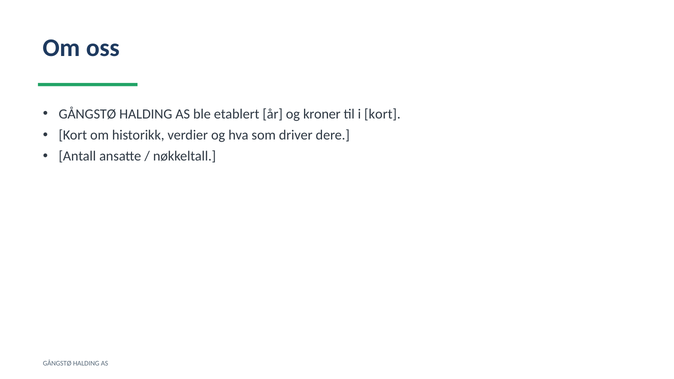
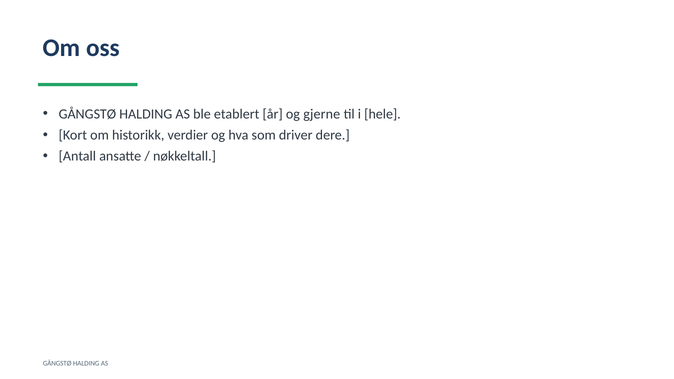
kroner: kroner -> gjerne (322, 114)
i kort: kort -> hele (383, 114)
